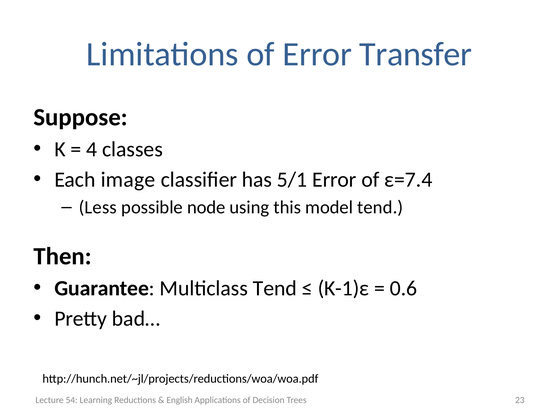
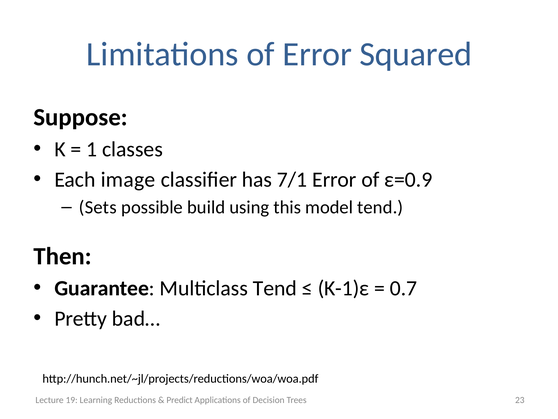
Transfer: Transfer -> Squared (416, 54)
4: 4 -> 1 (92, 149)
5/1: 5/1 -> 7/1 (292, 179)
ε=7.4: ε=7.4 -> ε=0.9 (408, 179)
Less: Less -> Sets (98, 207)
node: node -> build (206, 207)
0.6: 0.6 -> 0.7 (403, 288)
54: 54 -> 19 (72, 400)
English: English -> Predict (180, 400)
